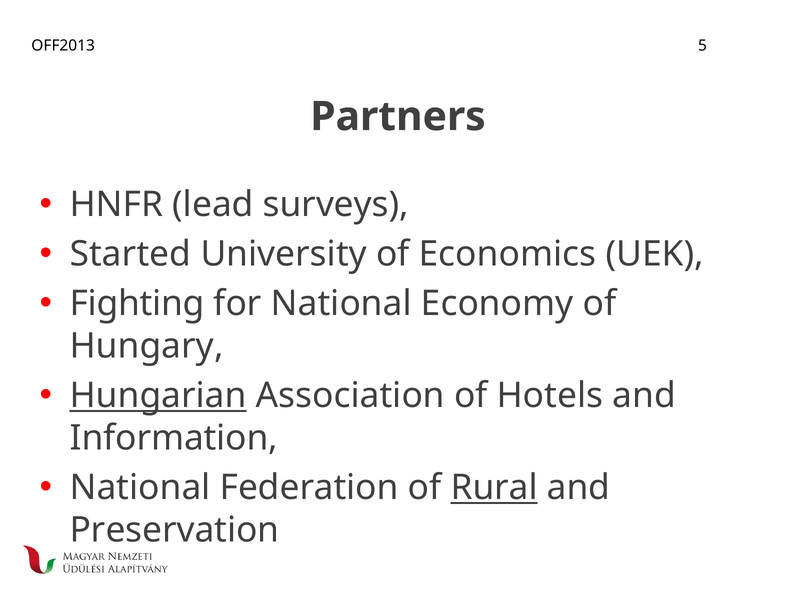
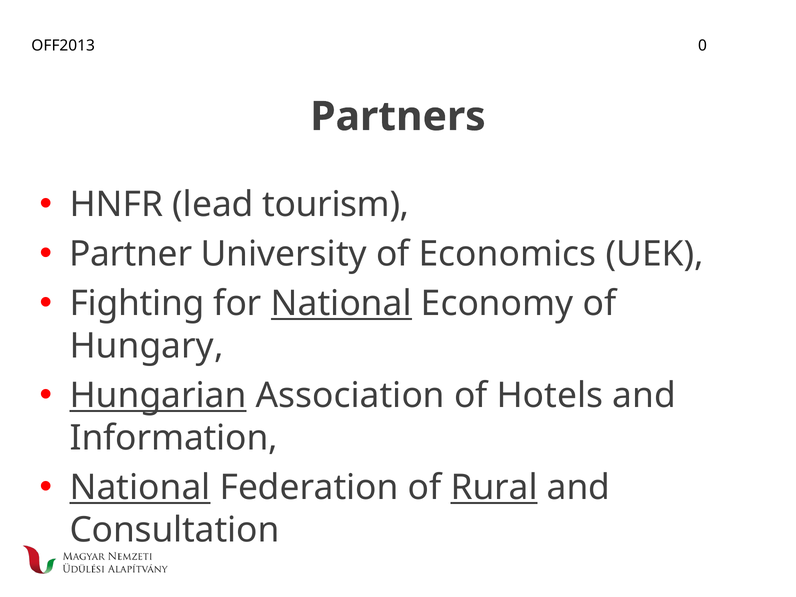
5: 5 -> 0 (702, 46)
surveys: surveys -> tourism (336, 205)
Started: Started -> Partner (131, 254)
National underline: none -> present (341, 304)
National underline: none -> present (140, 488)
Preservation: Preservation -> Consultation (175, 530)
